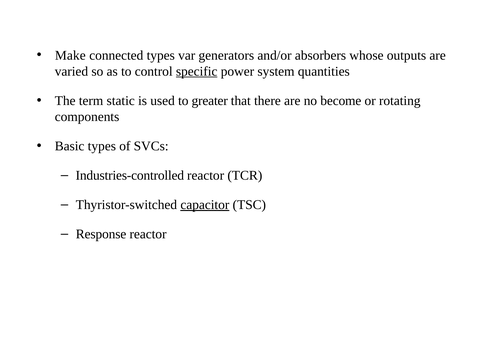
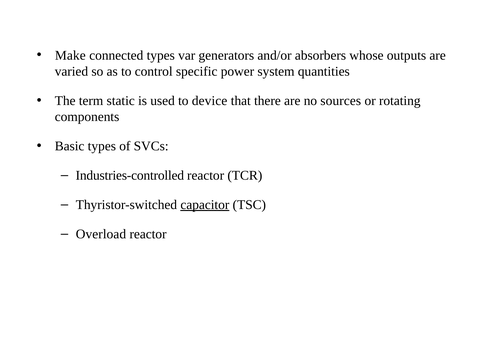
specific underline: present -> none (197, 71)
greater: greater -> device (210, 101)
become: become -> sources (341, 101)
Response: Response -> Overload (101, 234)
